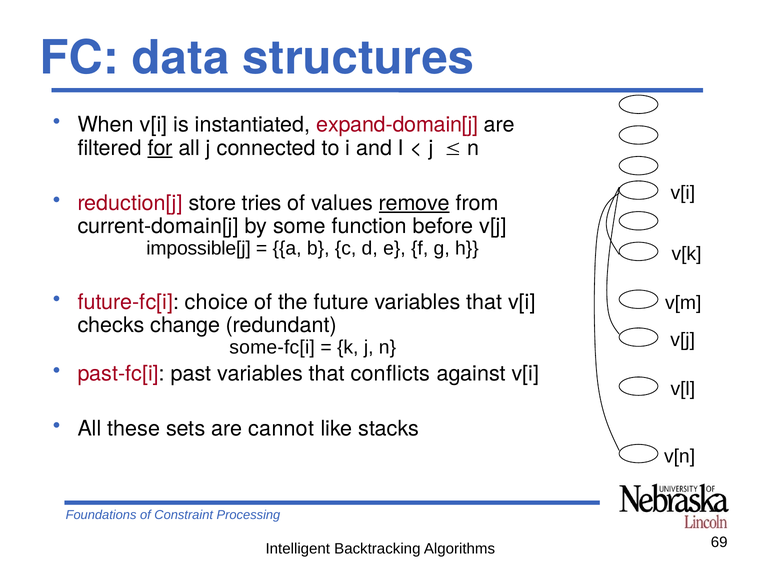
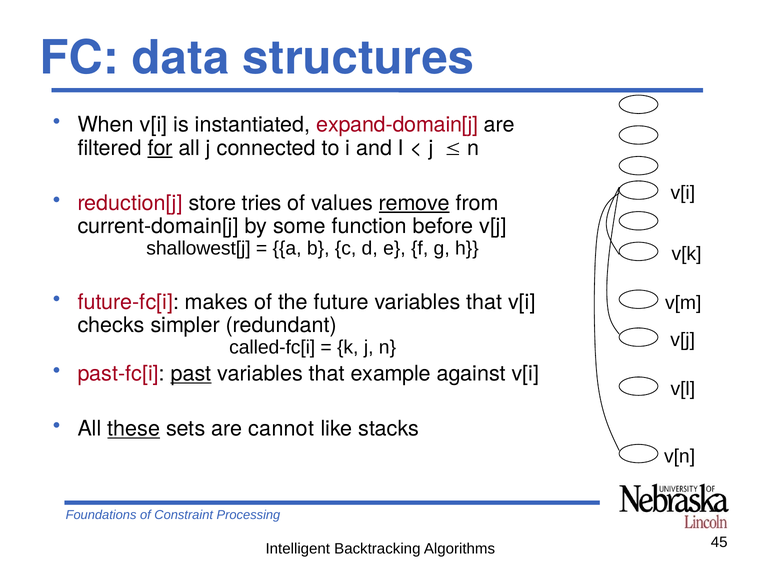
impossible[j: impossible[j -> shallowest[j (199, 249)
choice: choice -> makes (217, 302)
change: change -> simpler (185, 326)
some-fc[i: some-fc[i -> called-fc[i (272, 348)
past underline: none -> present (191, 374)
conflicts: conflicts -> example (391, 374)
these underline: none -> present (134, 429)
69: 69 -> 45 (719, 543)
